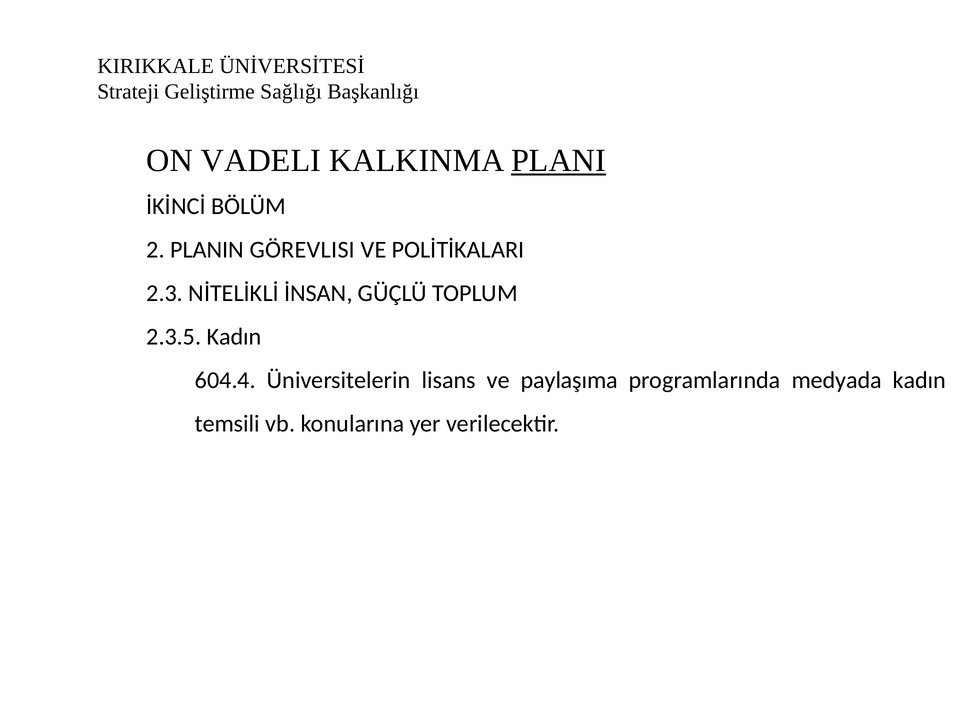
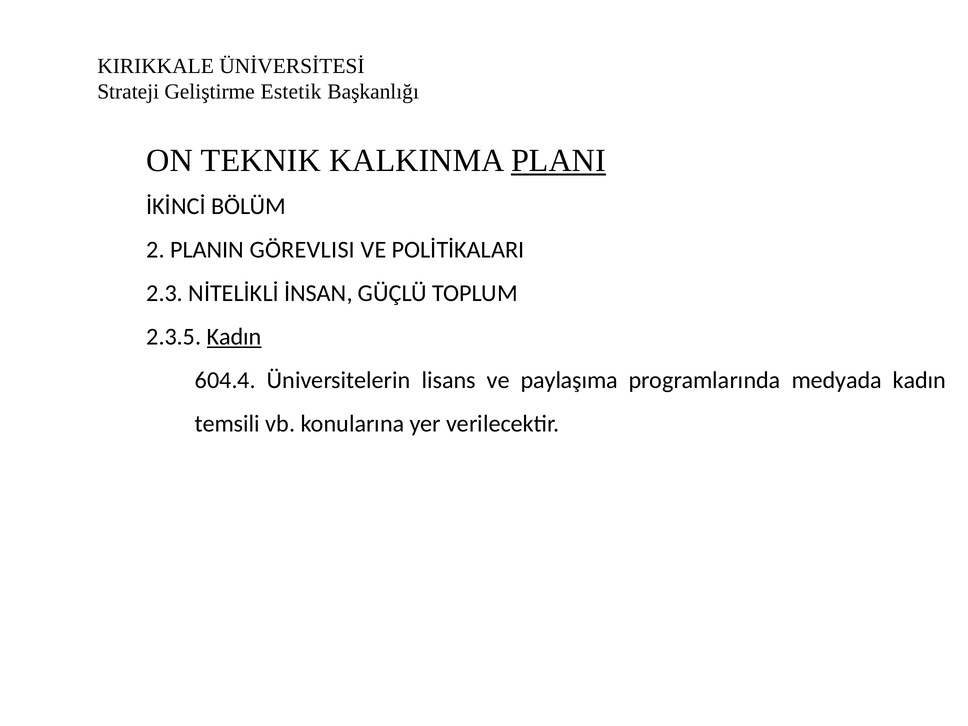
Sağlığı: Sağlığı -> Estetik (291, 92)
VADELI: VADELI -> TEKNIK (261, 161)
Kadın underline: none -> present (234, 337)
